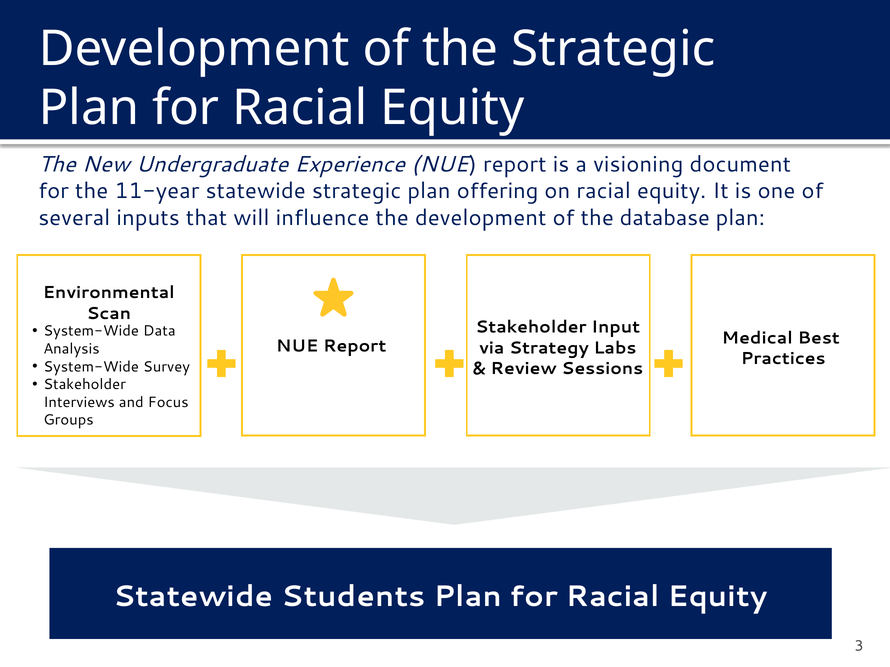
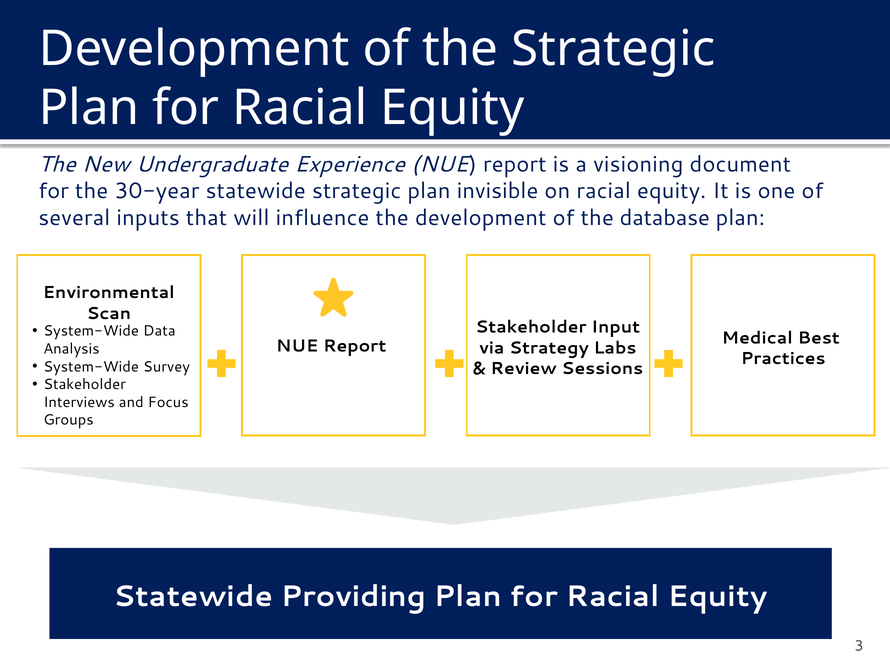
11-year: 11-year -> 30-year (157, 191)
offering: offering -> invisible (498, 191)
Students: Students -> Providing (354, 597)
